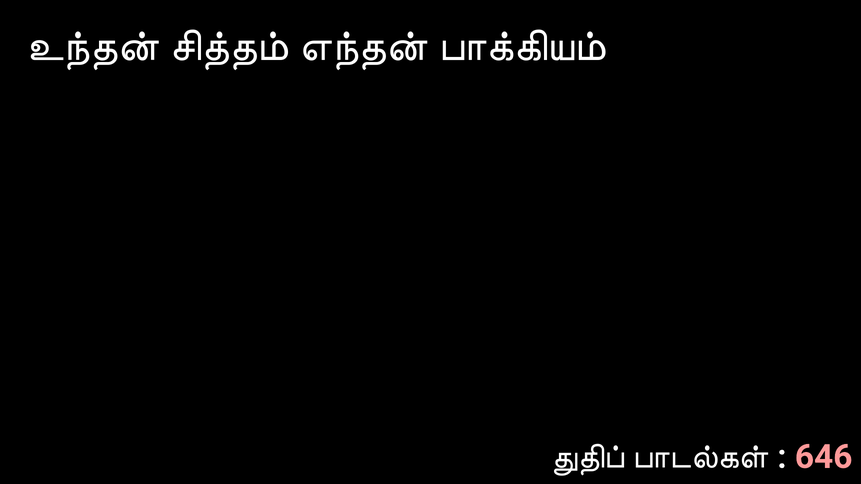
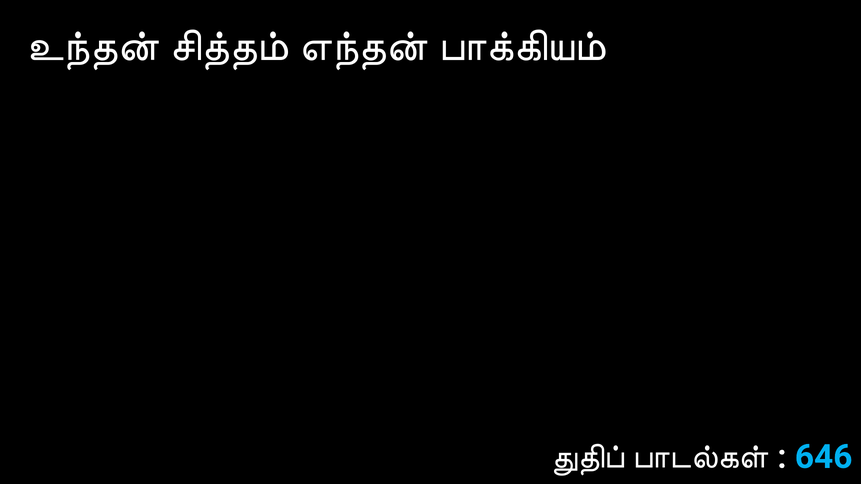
646 colour: pink -> light blue (824, 457)
